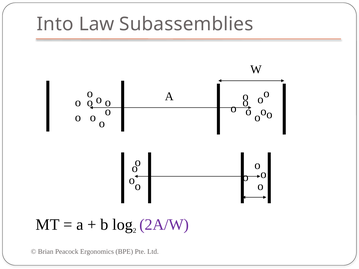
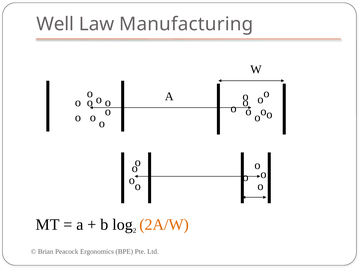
Into: Into -> Well (55, 24)
Subassemblies: Subassemblies -> Manufacturing (186, 24)
2A/W colour: purple -> orange (164, 225)
